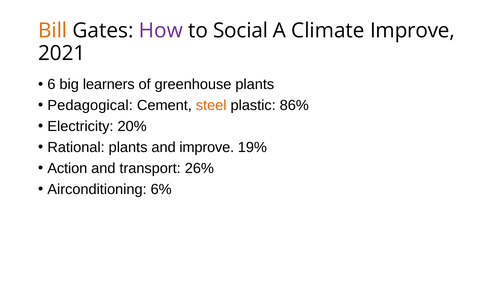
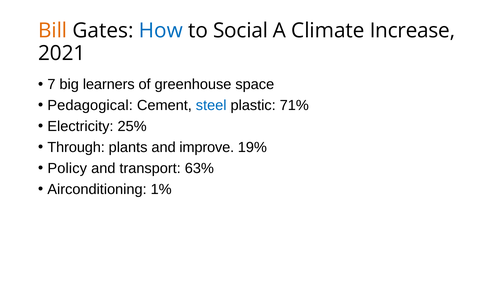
How colour: purple -> blue (161, 31)
Climate Improve: Improve -> Increase (412, 31)
6: 6 -> 7 (51, 84)
greenhouse plants: plants -> space (255, 84)
steel colour: orange -> blue (211, 105)
86%: 86% -> 71% (294, 105)
20%: 20% -> 25% (132, 126)
Rational: Rational -> Through (76, 147)
Action: Action -> Policy (67, 168)
26%: 26% -> 63% (199, 168)
6%: 6% -> 1% (161, 189)
